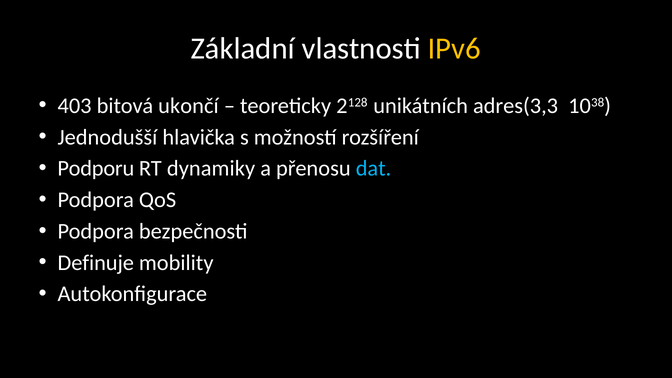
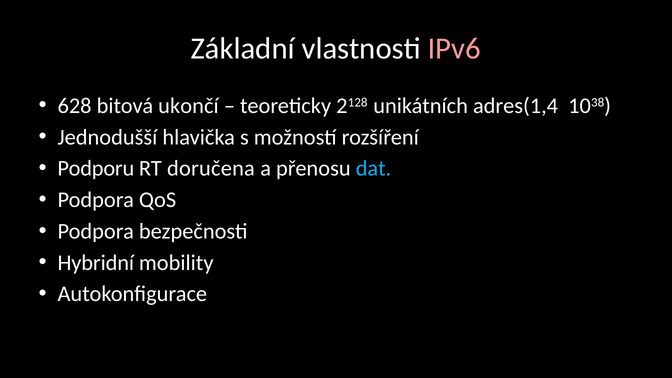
IPv6 colour: yellow -> pink (454, 49)
403: 403 -> 628 (75, 106)
adres(3,3: adres(3,3 -> adres(1,4 (516, 106)
dynamiky: dynamiky -> doručena (211, 169)
Definuje: Definuje -> Hybridní (96, 263)
